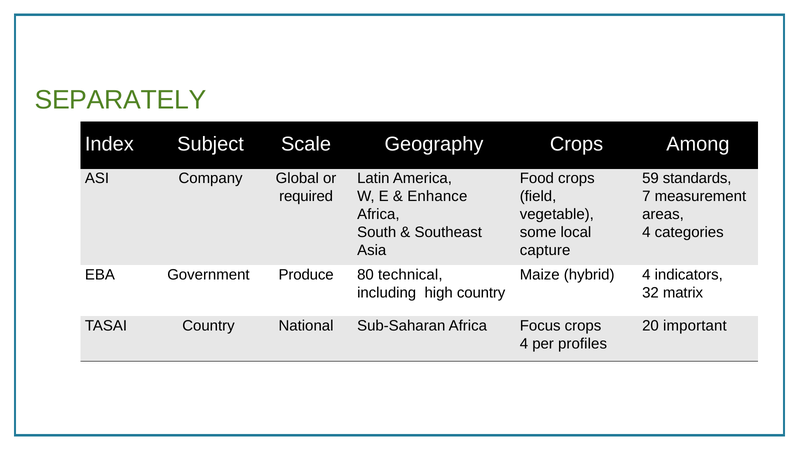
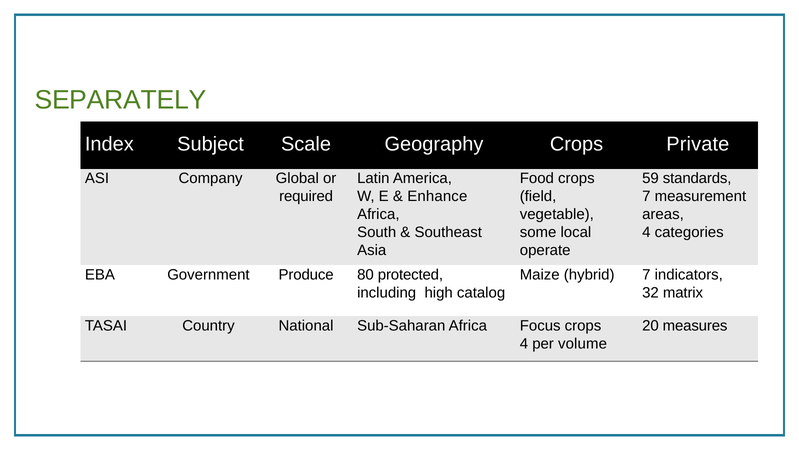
Among: Among -> Private (698, 144)
capture: capture -> operate (545, 250)
technical: technical -> protected (410, 274)
hybrid 4: 4 -> 7 (646, 274)
high country: country -> catalog (481, 292)
important: important -> measures (695, 325)
profiles: profiles -> volume (582, 343)
